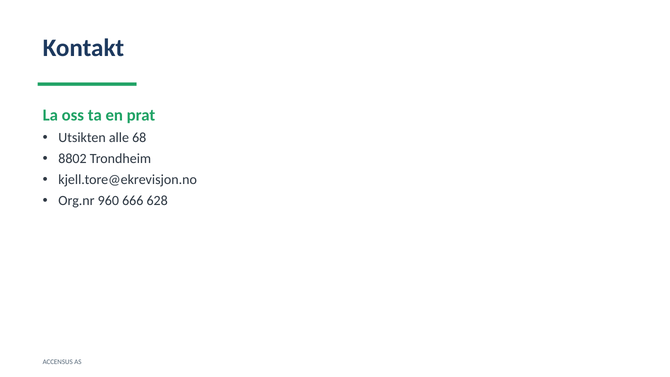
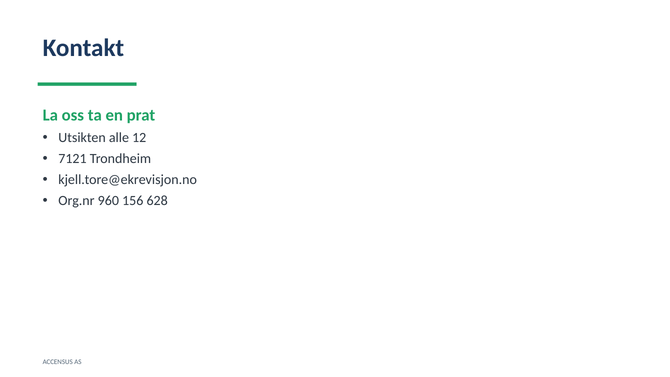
68: 68 -> 12 (139, 138)
8802: 8802 -> 7121 (72, 159)
666: 666 -> 156 (133, 201)
